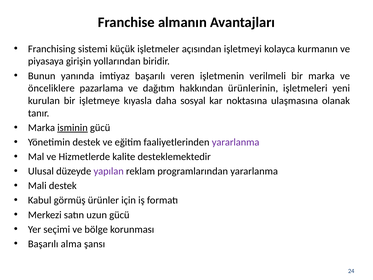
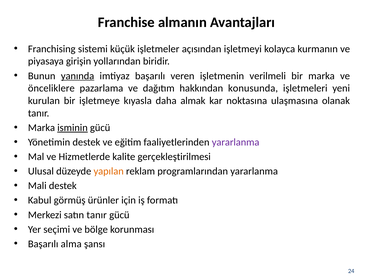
yanında underline: none -> present (78, 76)
ürünlerinin: ürünlerinin -> konusunda (253, 88)
sosyal: sosyal -> almak (193, 101)
desteklemektedir: desteklemektedir -> gerçekleştirilmesi (174, 157)
yapılan colour: purple -> orange (109, 171)
satın uzun: uzun -> tanır (97, 215)
